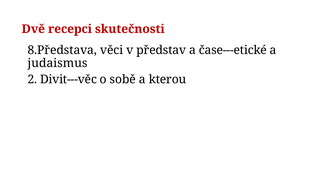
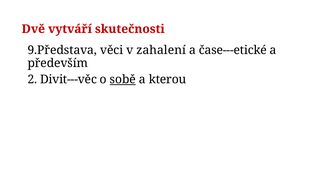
recepci: recepci -> vytváří (70, 29)
8.Představa: 8.Představa -> 9.Představa (62, 50)
představ: představ -> zahalení (161, 50)
judaismus: judaismus -> především (58, 63)
sobě underline: none -> present (123, 79)
